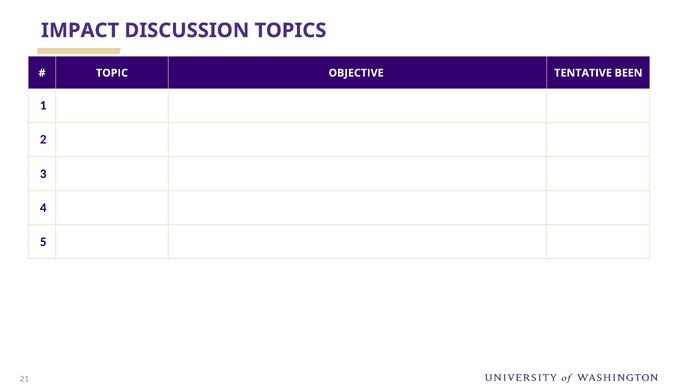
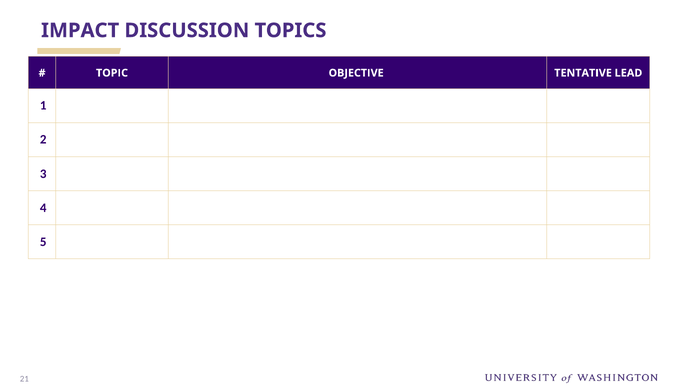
BEEN: BEEN -> LEAD (628, 73)
